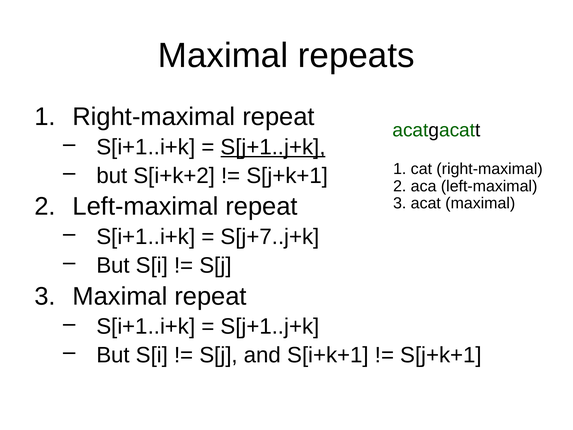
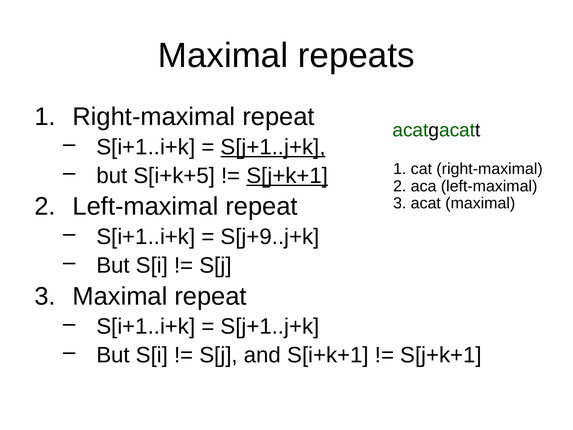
S[i+k+2: S[i+k+2 -> S[i+k+5 (174, 176)
S[j+k+1 underline: none -> present (287, 176)
S[j+7..j+k: S[j+7..j+k -> S[j+9..j+k (270, 237)
